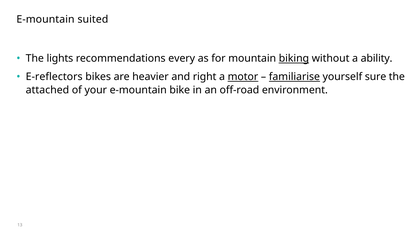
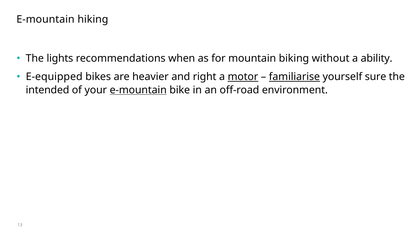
suited: suited -> hiking (93, 20)
every: every -> when (182, 59)
biking underline: present -> none (294, 59)
E-reflectors: E-reflectors -> E-equipped (54, 77)
attached: attached -> intended (48, 90)
e-mountain underline: none -> present (138, 90)
